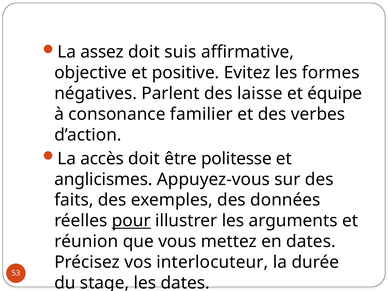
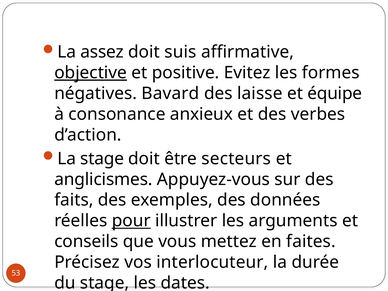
objective underline: none -> present (91, 73)
Parlent: Parlent -> Bavard (170, 93)
familier: familier -> anxieux (201, 114)
La accès: accès -> stage (102, 159)
politesse: politesse -> secteurs (236, 159)
réunion: réunion -> conseils (86, 241)
en dates: dates -> faites (311, 241)
